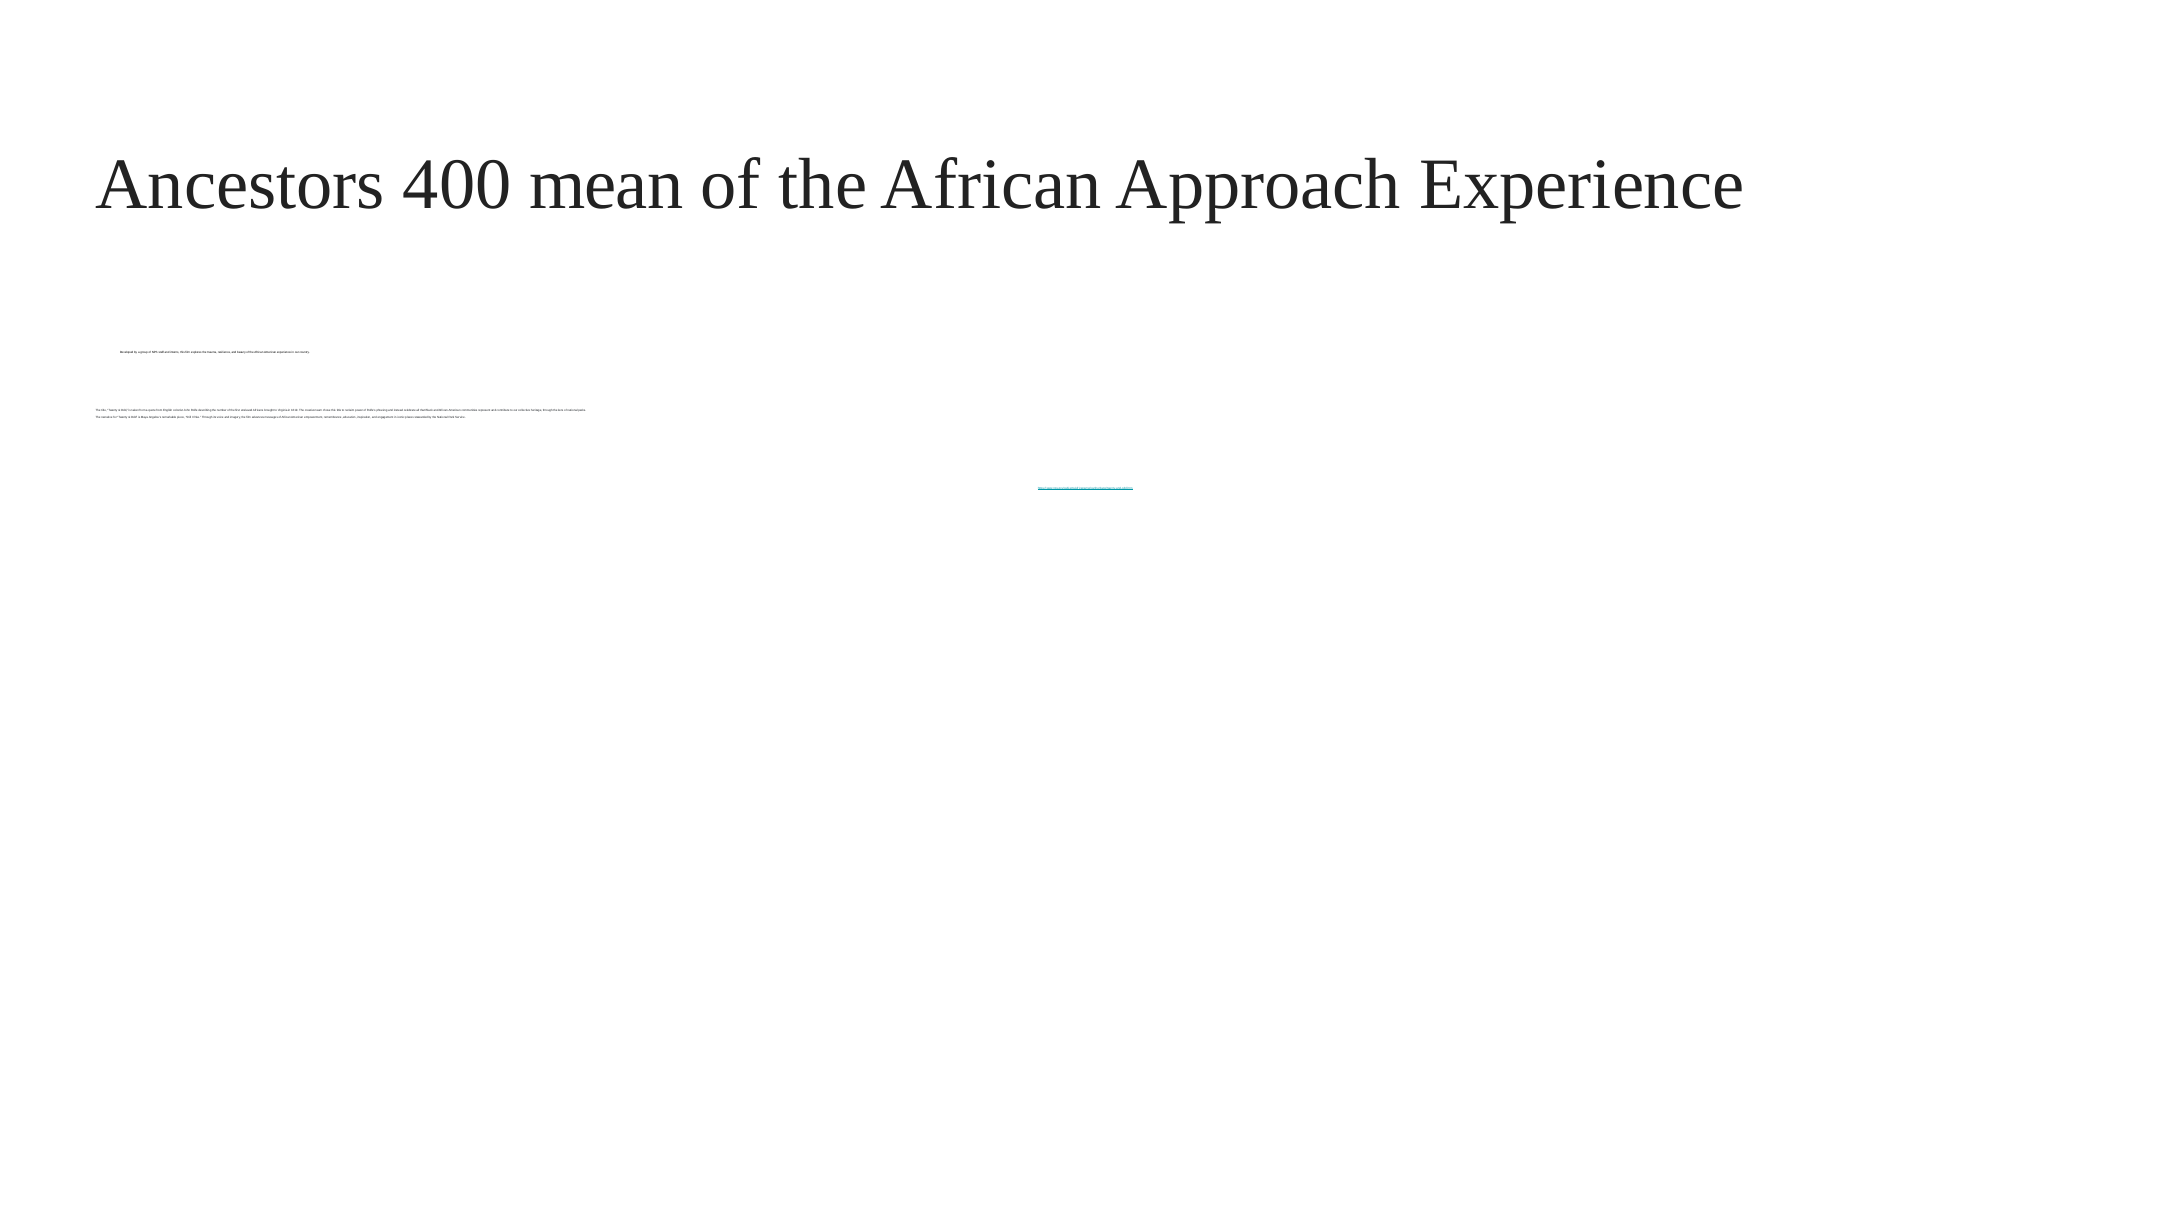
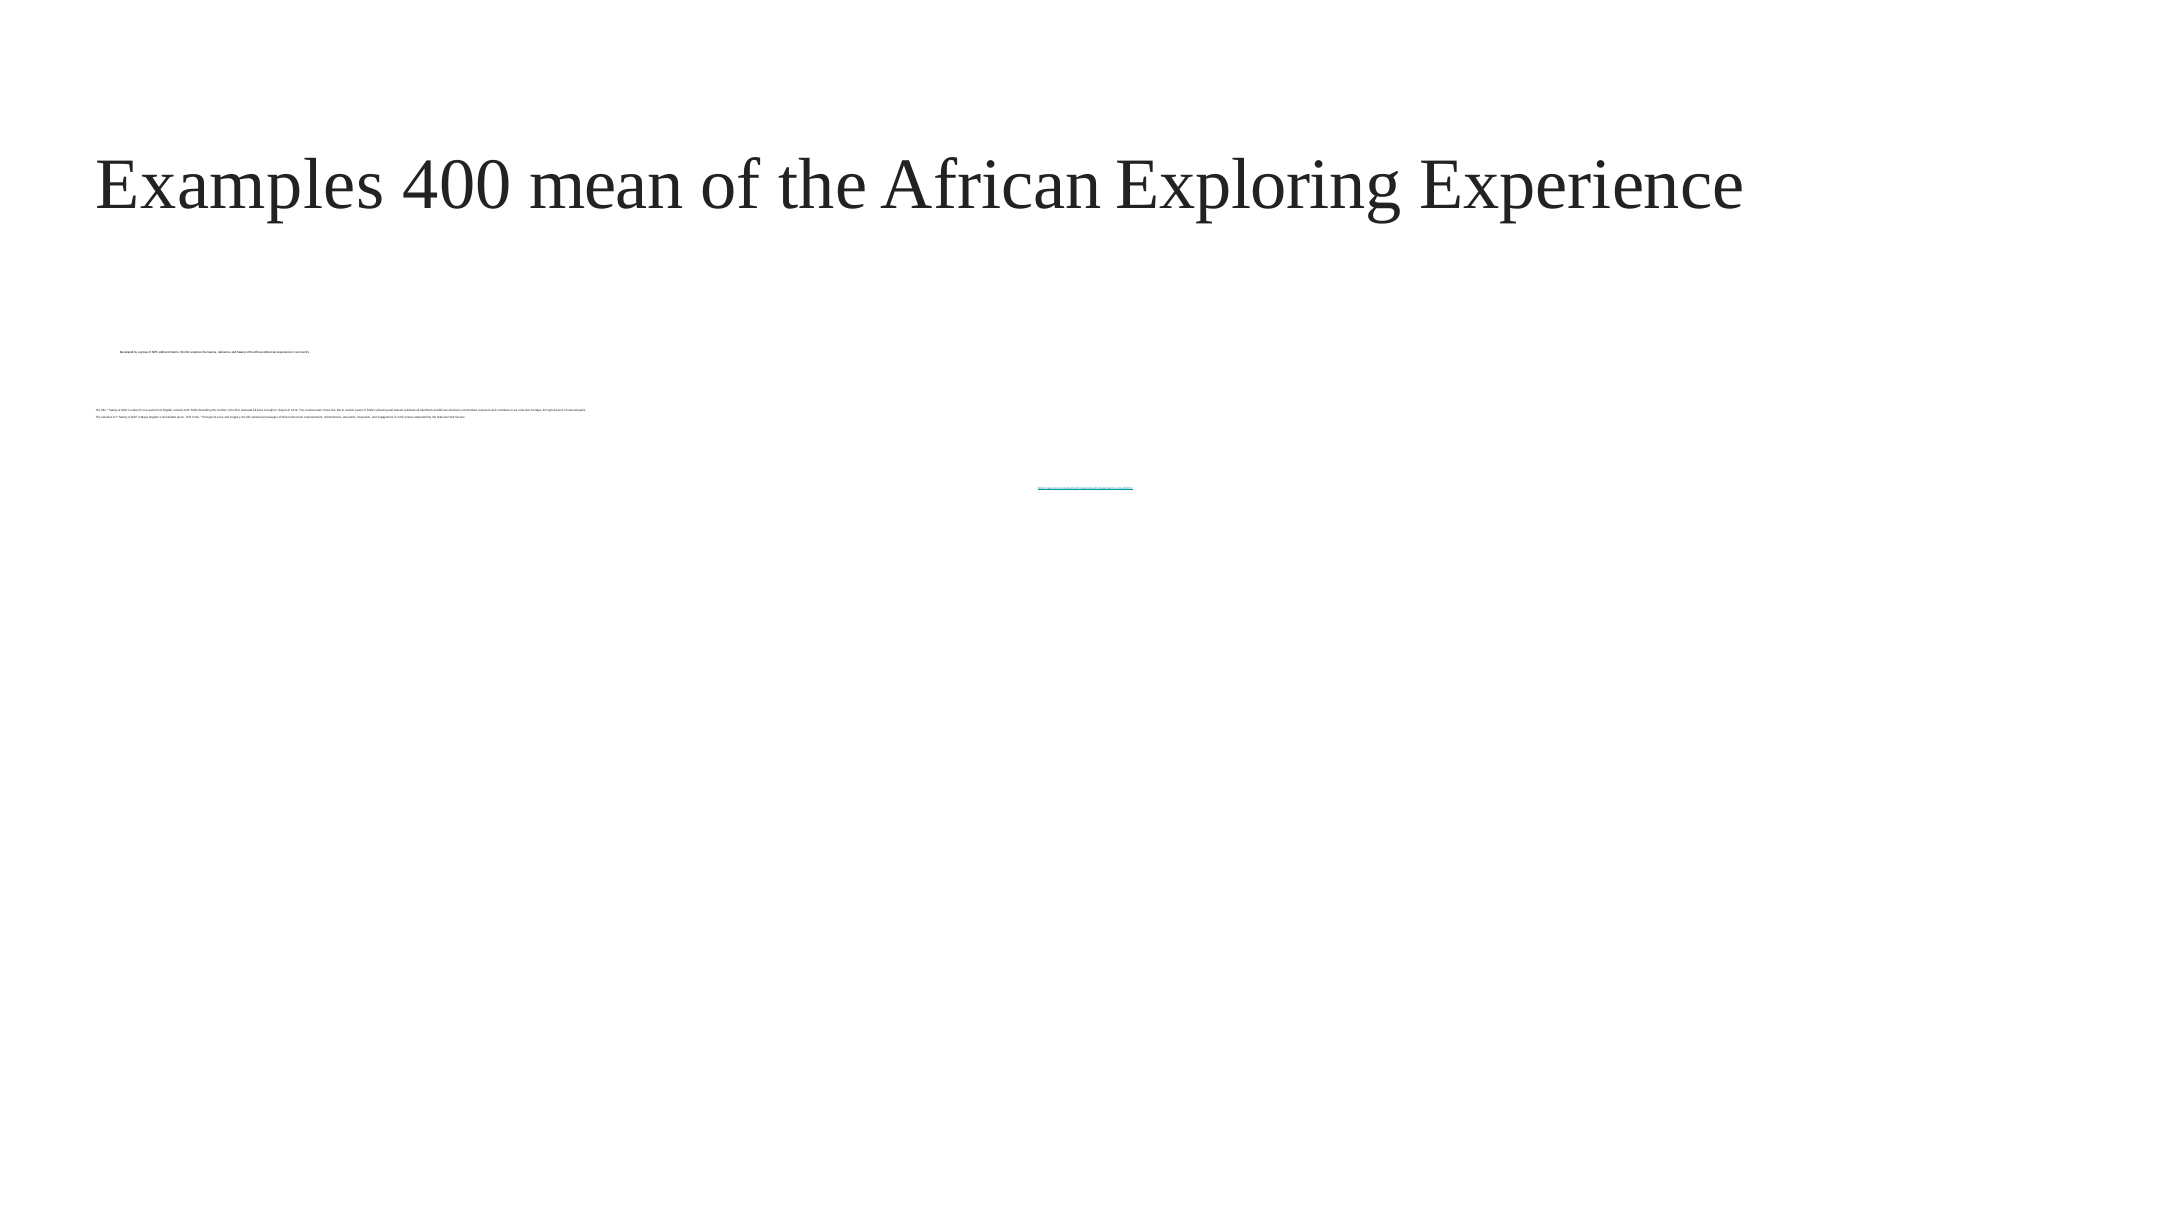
Ancestors: Ancestors -> Examples (240, 184)
Approach: Approach -> Exploring (1259, 184)
